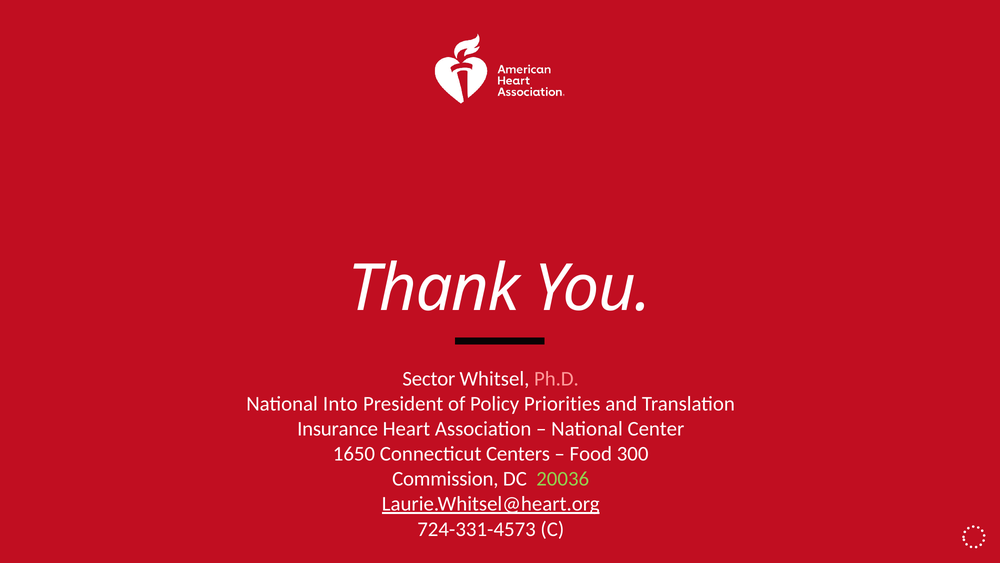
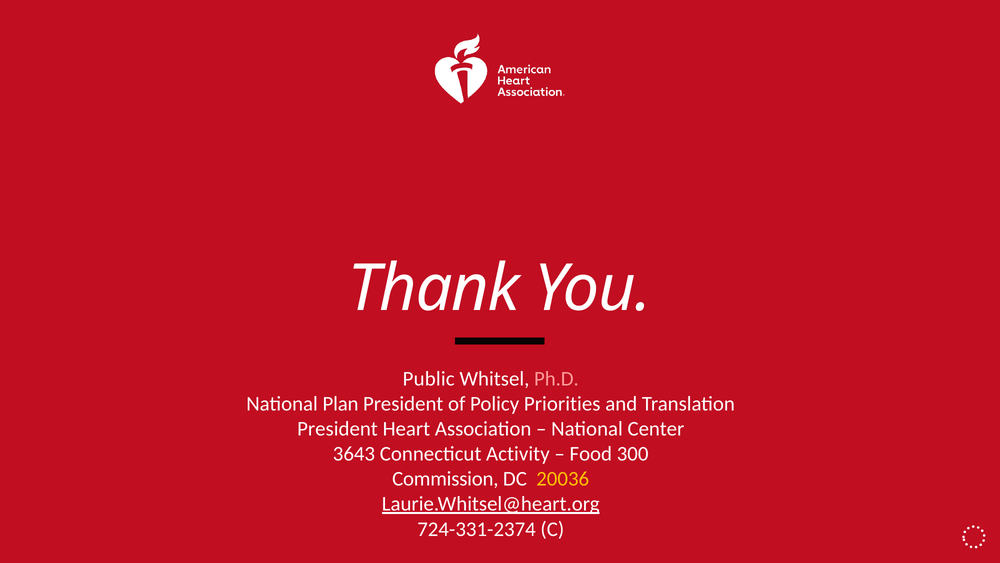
Sector: Sector -> Public (429, 378)
Into: Into -> Plan (341, 403)
Insurance: Insurance -> President (337, 428)
1650: 1650 -> 3643 (354, 453)
Centers: Centers -> Activity (518, 453)
20036 colour: light green -> yellow (563, 478)
724-331-4573: 724-331-4573 -> 724-331-2374 (477, 529)
